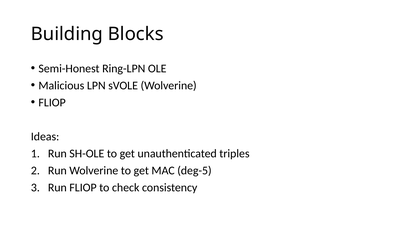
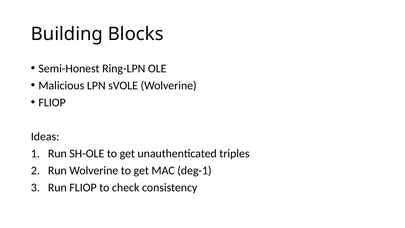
deg-5: deg-5 -> deg-1 (194, 170)
